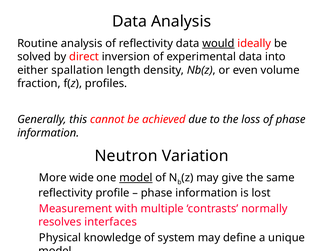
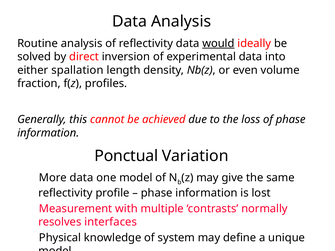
Neutron: Neutron -> Ponctual (126, 156)
More wide: wide -> data (81, 178)
model underline: present -> none (136, 178)
